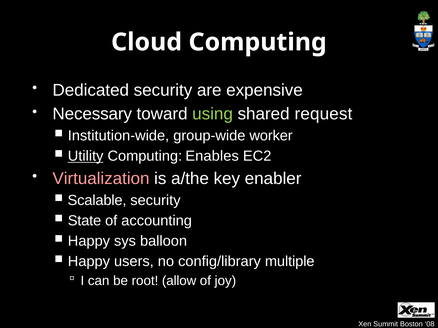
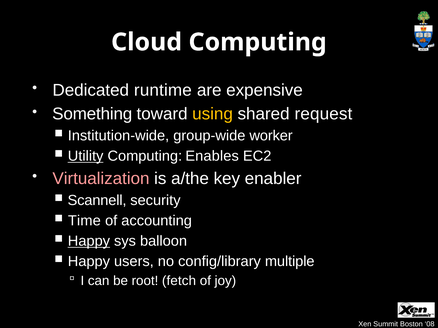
Dedicated security: security -> runtime (163, 90)
Necessary: Necessary -> Something (92, 114)
using colour: light green -> yellow (213, 114)
Scalable: Scalable -> Scannell (97, 201)
State: State -> Time (84, 221)
Happy underline: none -> present (89, 241)
allow: allow -> fetch (179, 281)
